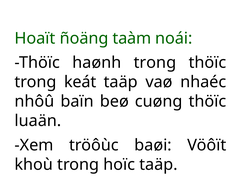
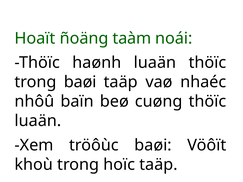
haønh trong: trong -> luaän (155, 63)
trong keát: keát -> baøi (80, 82)
